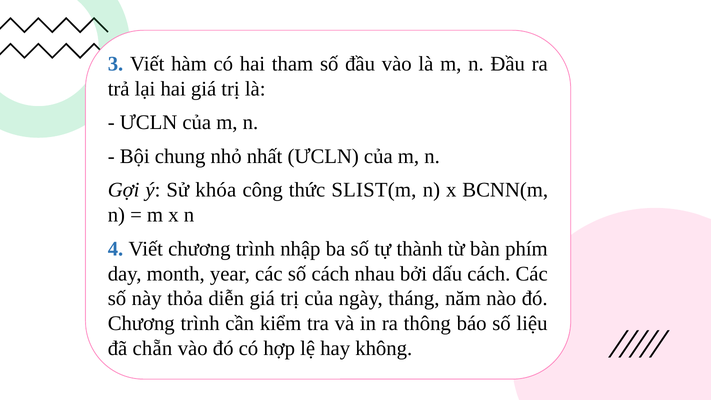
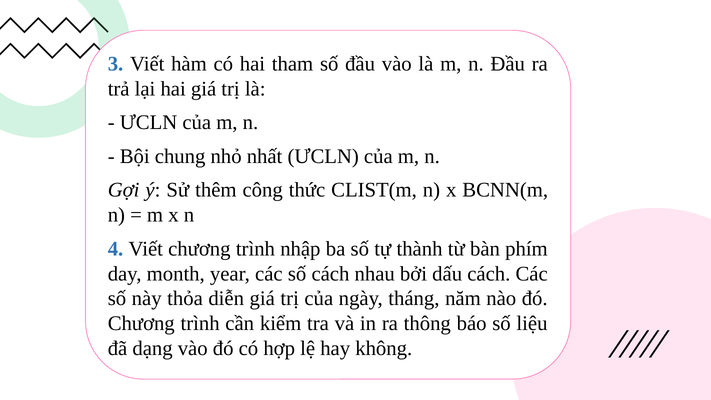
khóa: khóa -> thêm (216, 190)
SLIST(m: SLIST(m -> CLIST(m (374, 190)
chẵn: chẵn -> dạng (153, 348)
